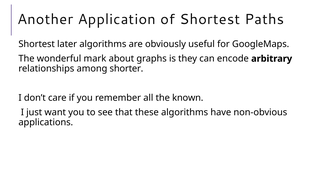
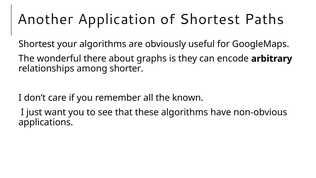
later: later -> your (67, 44)
mark: mark -> there (95, 59)
